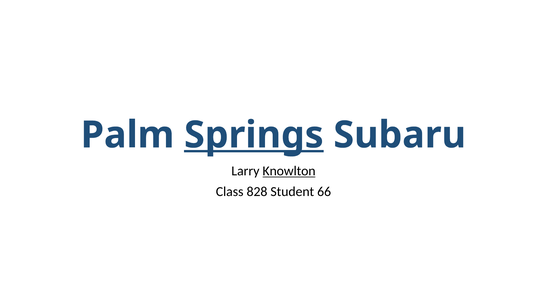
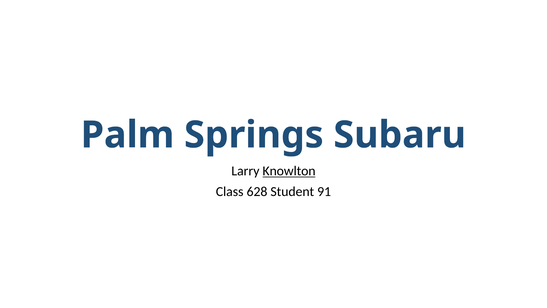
Springs underline: present -> none (254, 135)
828: 828 -> 628 (257, 191)
66: 66 -> 91 (324, 191)
